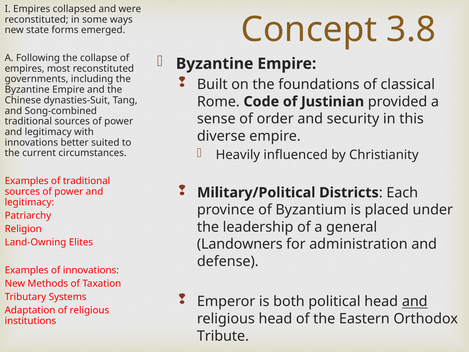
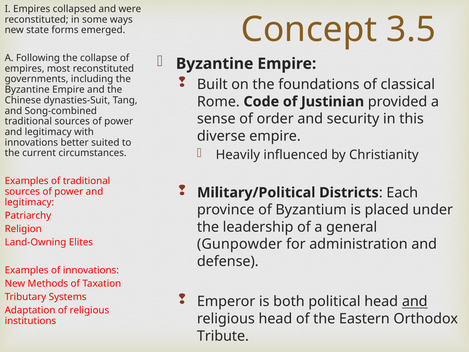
3.8: 3.8 -> 3.5 (411, 29)
Landowners: Landowners -> Gunpowder (240, 244)
